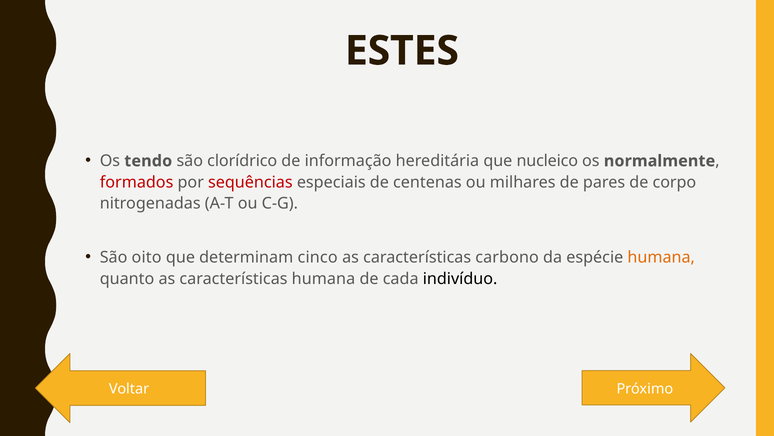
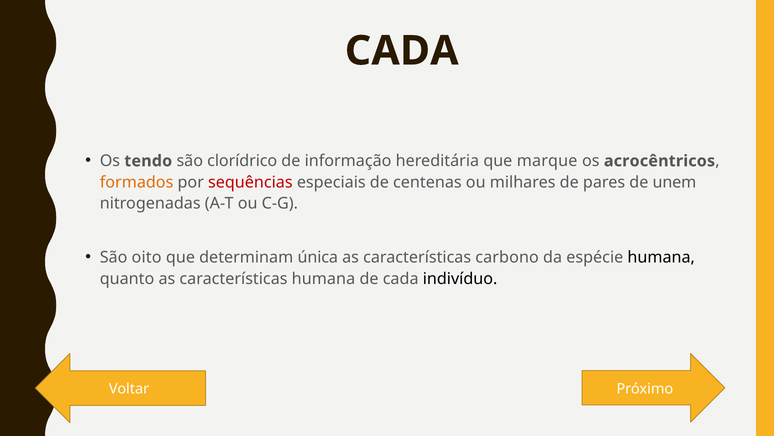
ESTES: ESTES -> CADA (402, 51)
nucleico: nucleico -> marque (547, 161)
normalmente: normalmente -> acrocêntricos (659, 161)
formados colour: red -> orange (137, 182)
corpo: corpo -> unem (674, 182)
cinco: cinco -> única (318, 257)
humana colour: orange -> black (661, 257)
